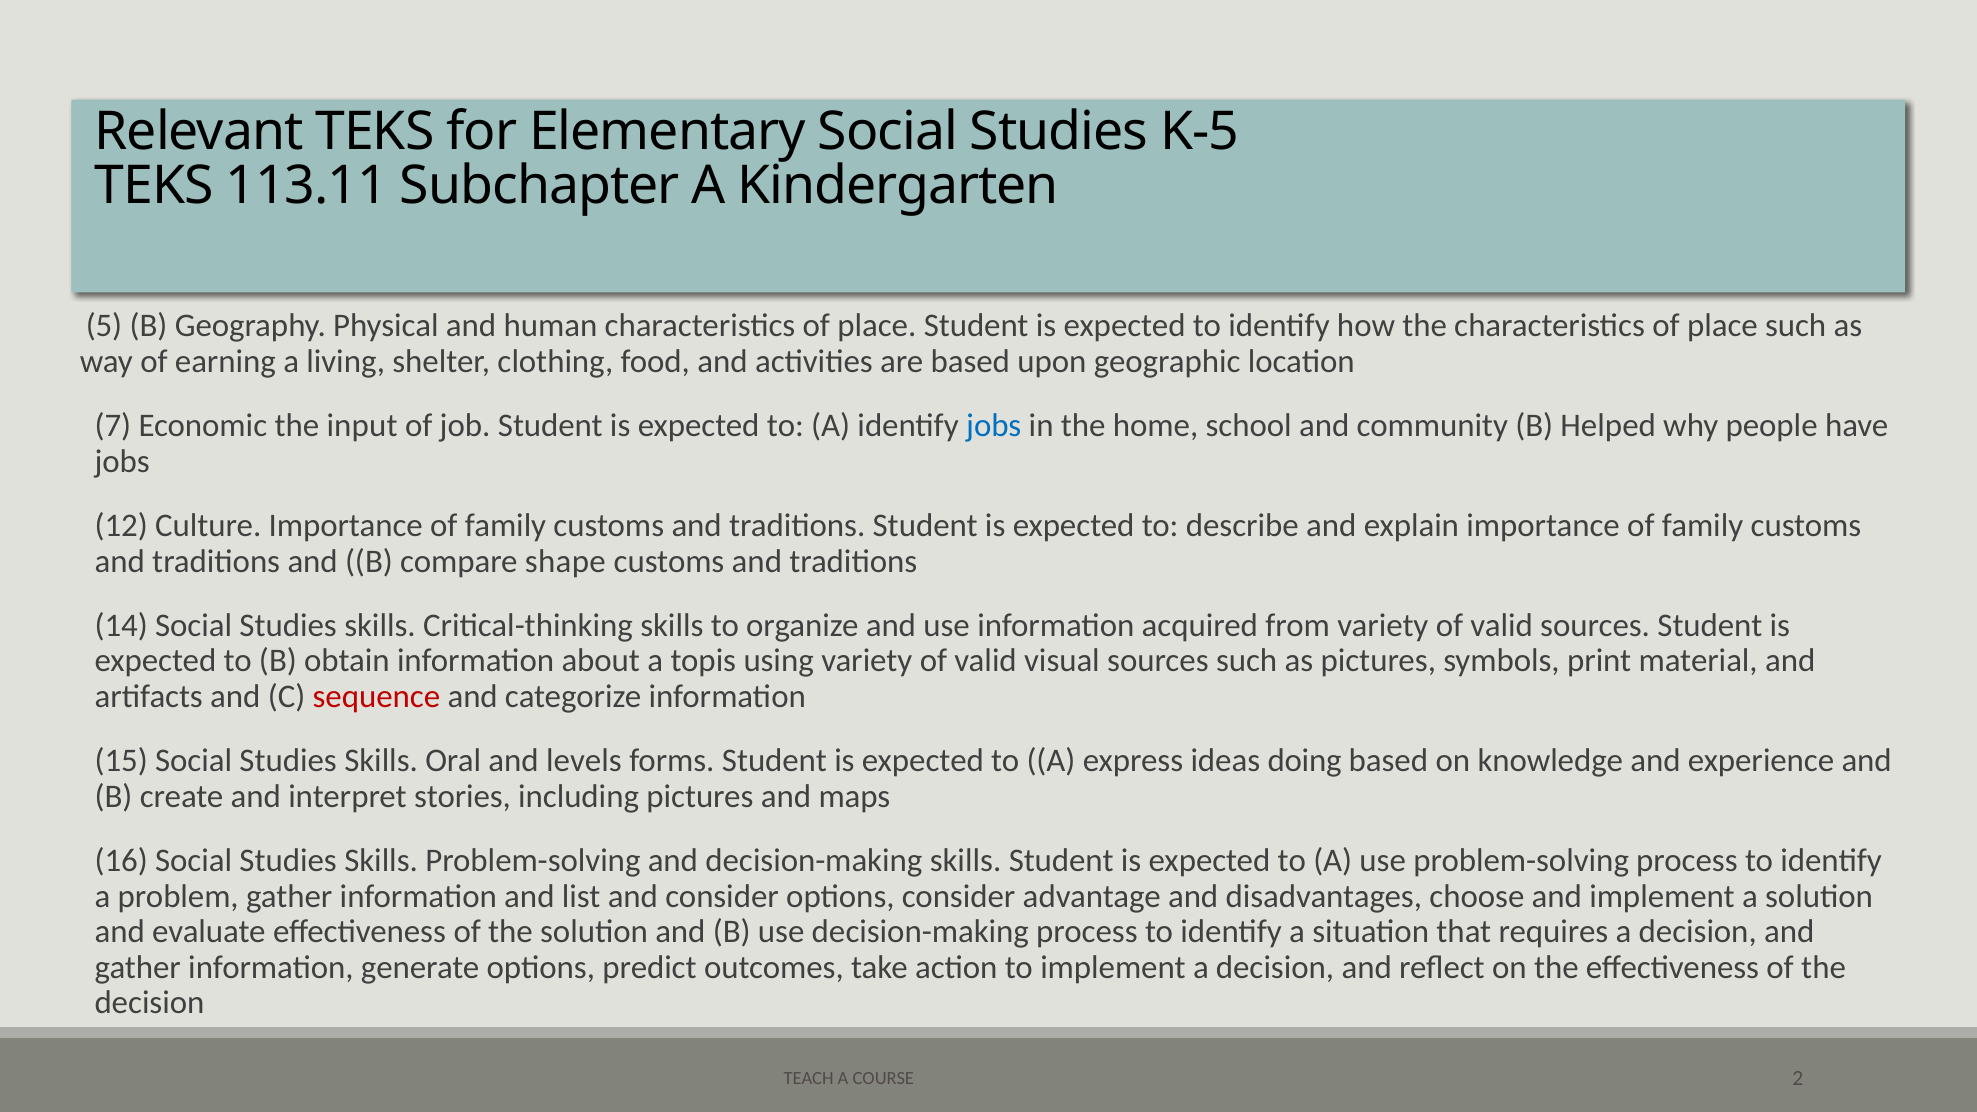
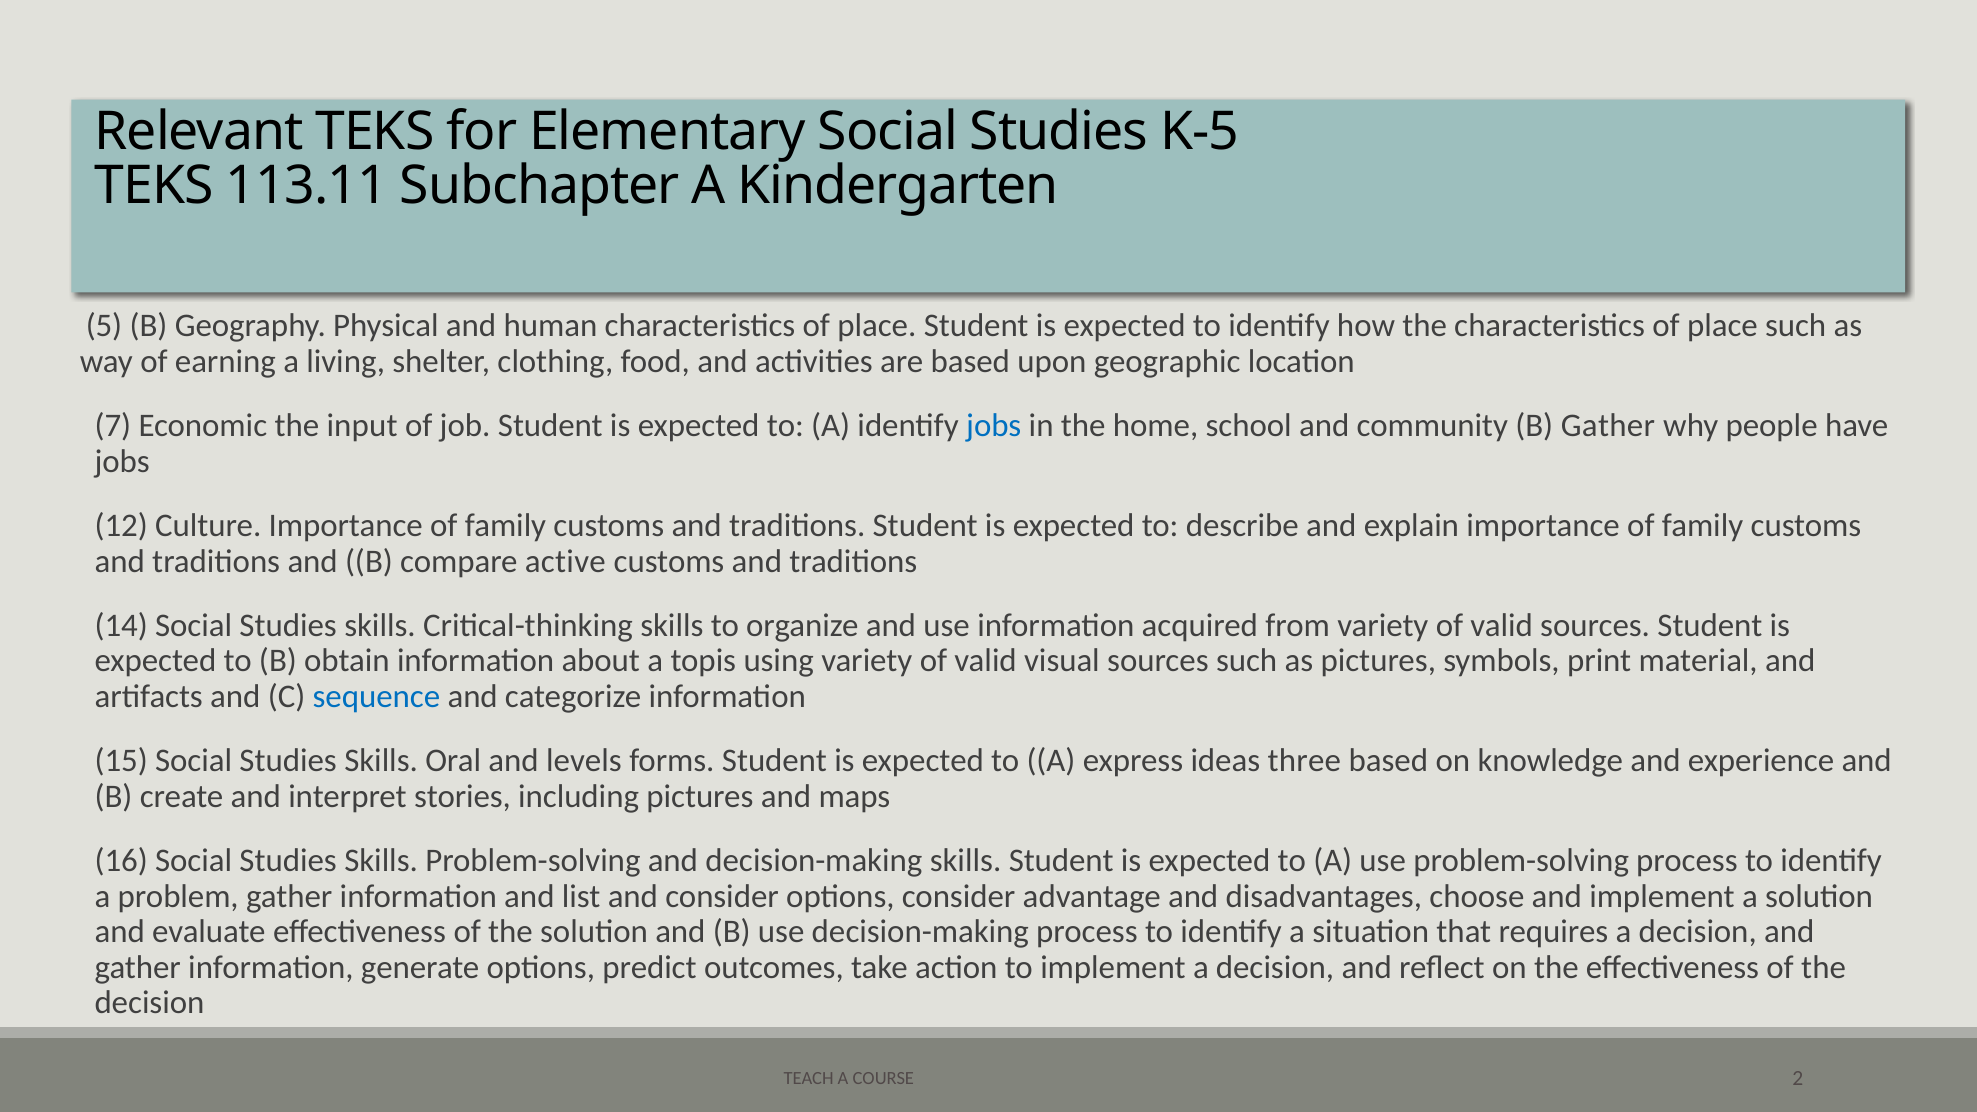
B Helped: Helped -> Gather (1608, 426)
shape: shape -> active (565, 561)
sequence colour: red -> blue (376, 697)
doing: doing -> three (1304, 761)
